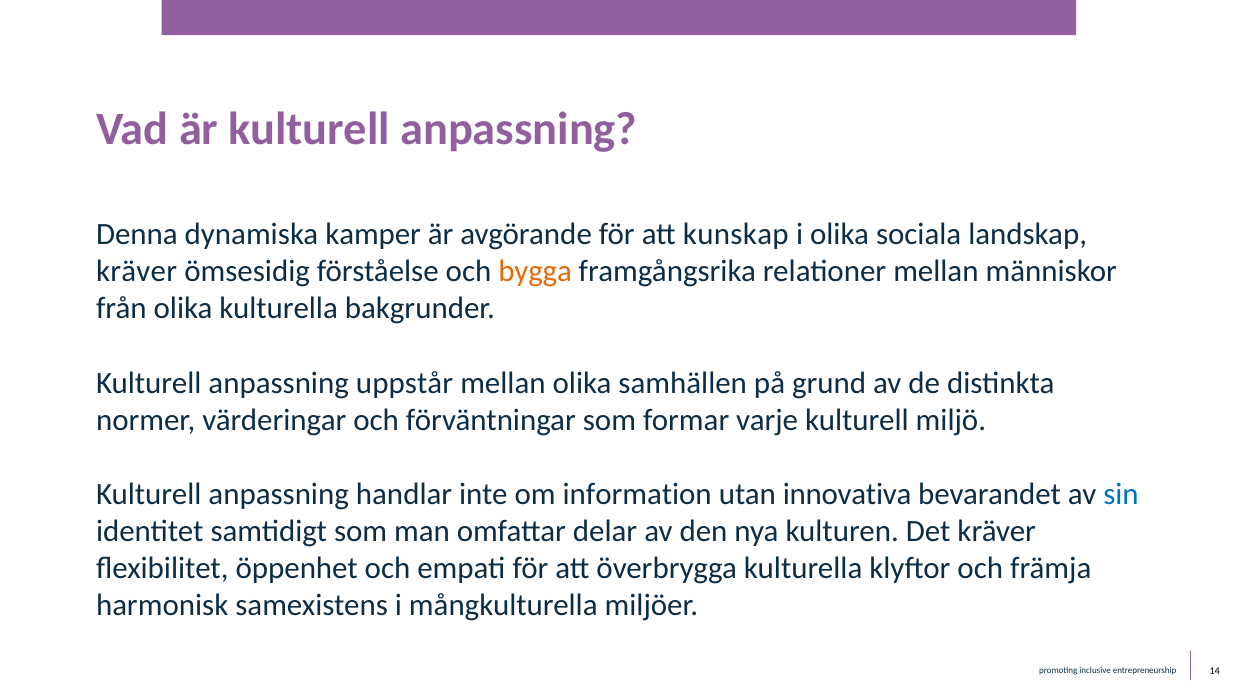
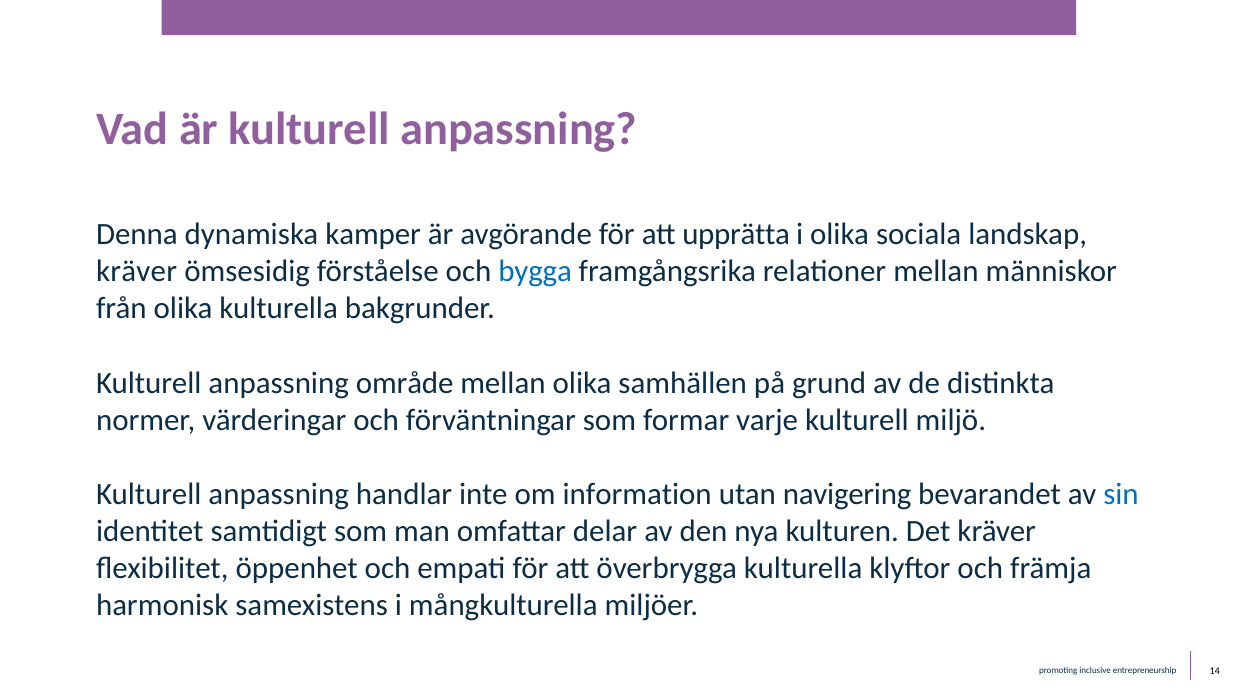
kunskap: kunskap -> upprätta (736, 234)
bygga colour: orange -> blue (535, 272)
uppstår: uppstår -> område (405, 383)
innovativa: innovativa -> navigering (847, 494)
